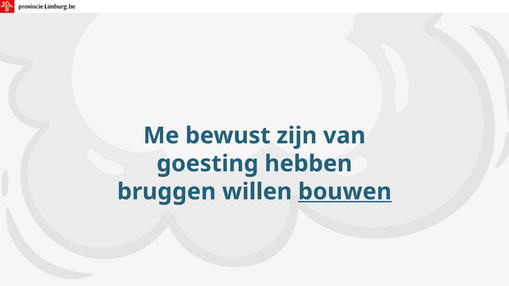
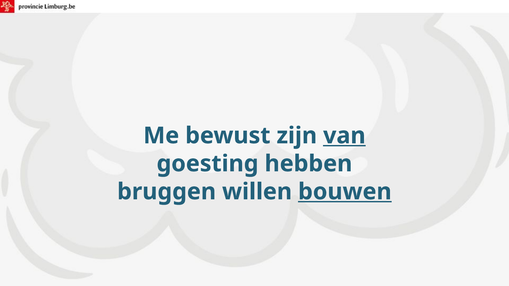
van underline: none -> present (344, 136)
